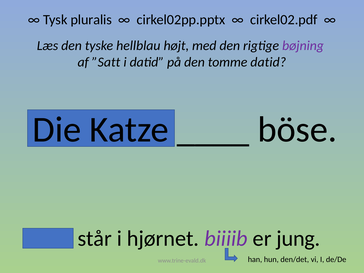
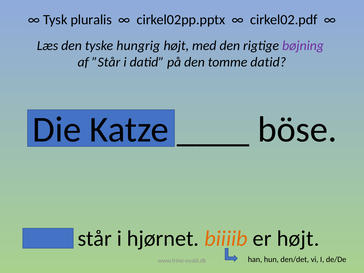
hellblau: hellblau -> hungrig (138, 46)
”Satt: ”Satt -> ”Står (106, 62)
biiiib colour: purple -> orange (226, 238)
er jung: jung -> højt (298, 238)
